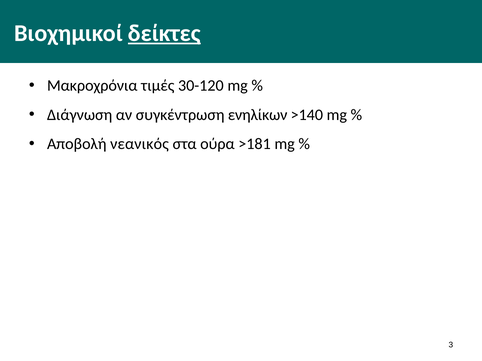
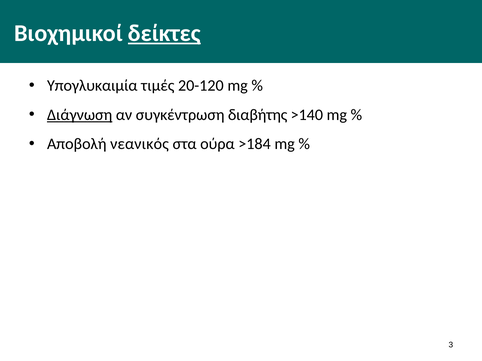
Μακροχρόνια: Μακροχρόνια -> Υπογλυκαιμία (92, 86)
30-120: 30-120 -> 20-120 (201, 86)
Διάγνωση underline: none -> present (80, 115)
ενηλίκων: ενηλίκων -> διαβήτης (258, 115)
>181: >181 -> >184 (254, 144)
